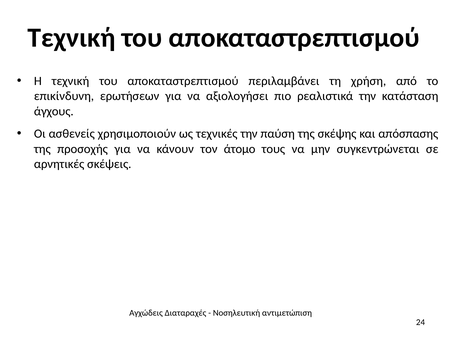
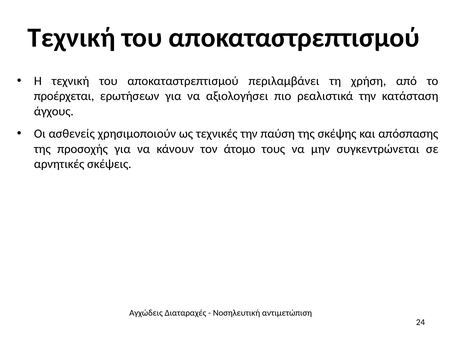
επικίνδυνη: επικίνδυνη -> προέρχεται (64, 96)
